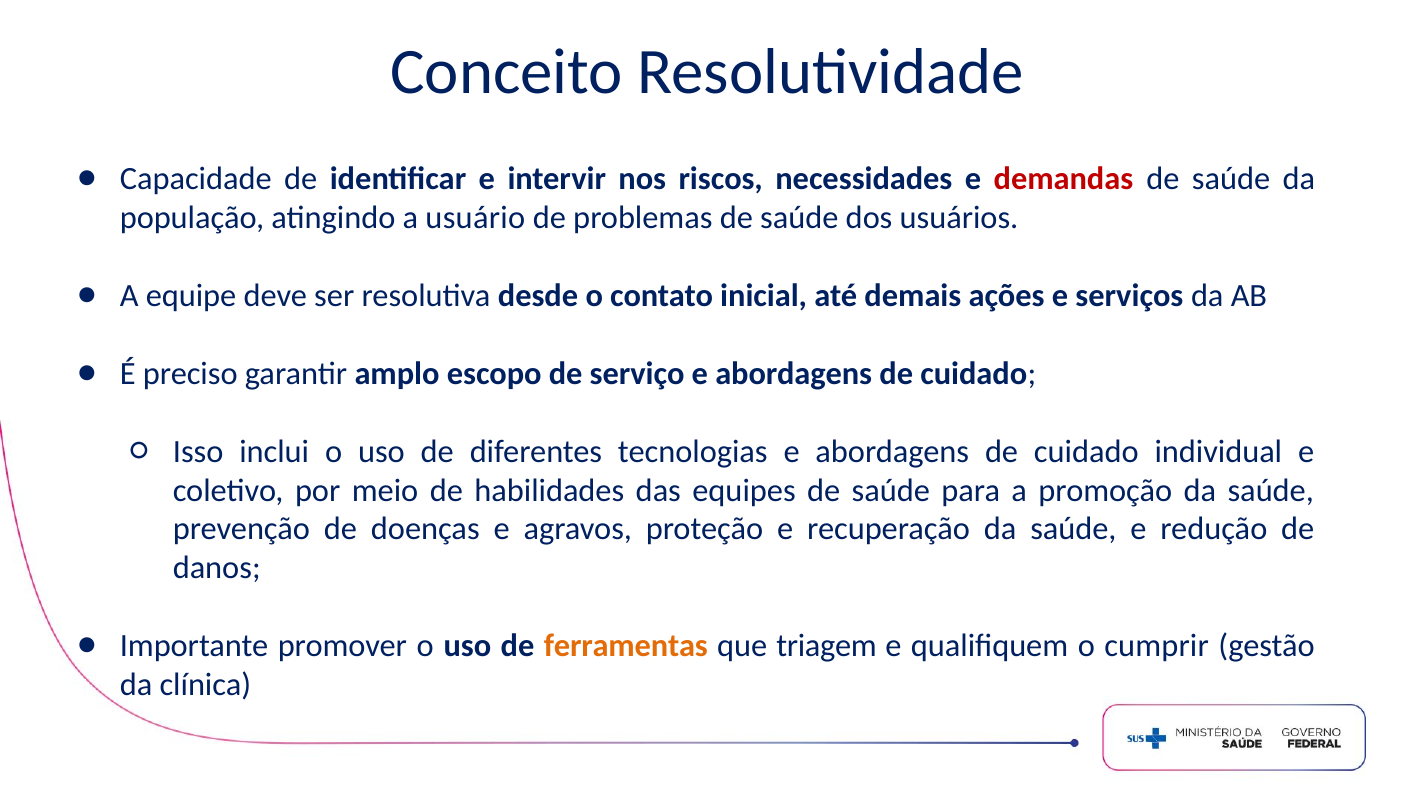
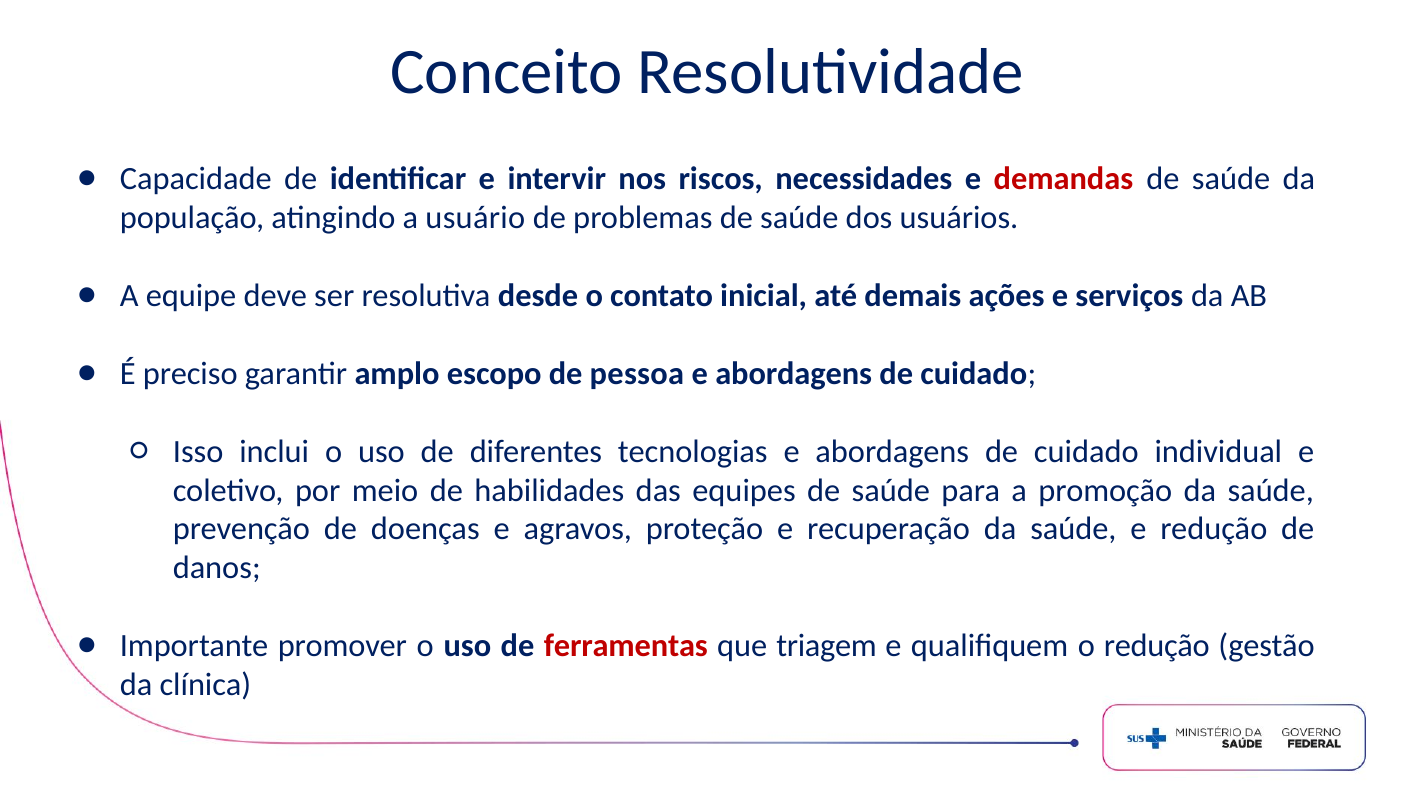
serviço: serviço -> pessoa (637, 374)
ferramentas colour: orange -> red (626, 646)
o cumprir: cumprir -> redução (1157, 646)
